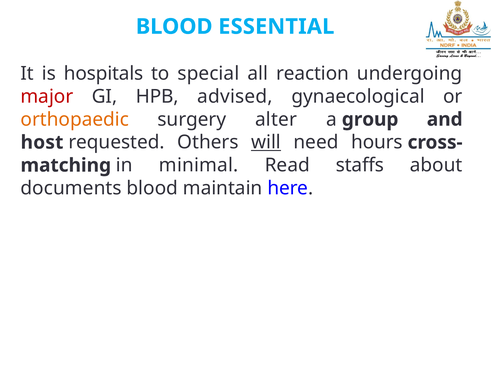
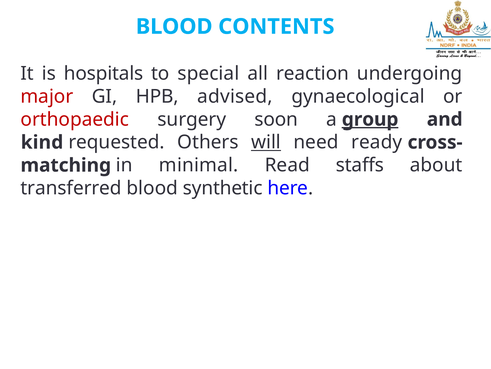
ESSENTIAL: ESSENTIAL -> CONTENTS (276, 27)
orthopaedic colour: orange -> red (75, 119)
alter: alter -> soon (276, 119)
group underline: none -> present (370, 119)
host: host -> kind (42, 142)
hours: hours -> ready (377, 142)
documents: documents -> transferred (71, 188)
maintain: maintain -> synthetic (223, 188)
